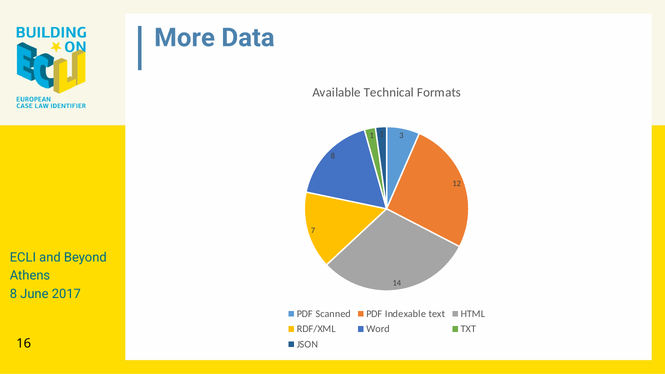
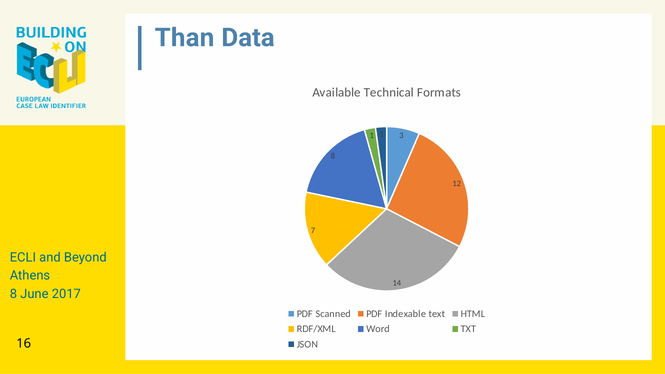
More: More -> Than (184, 38)
